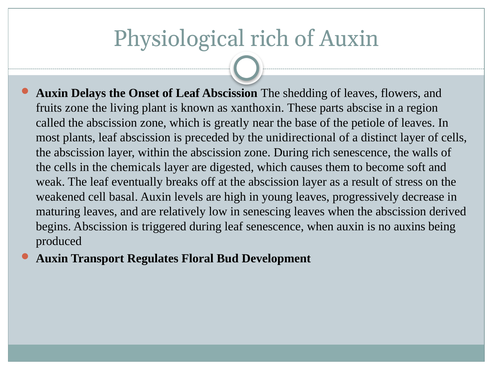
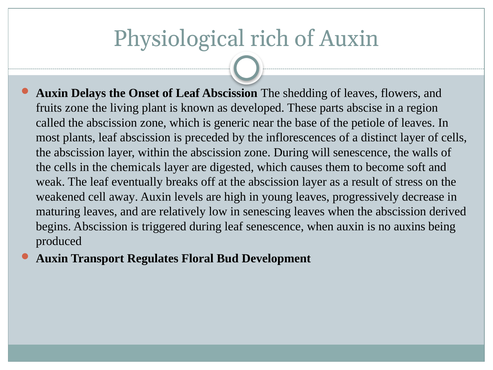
xanthoxin: xanthoxin -> developed (258, 108)
greatly: greatly -> generic (232, 123)
unidirectional: unidirectional -> inflorescences (301, 137)
During rich: rich -> will (321, 152)
basal: basal -> away (124, 197)
